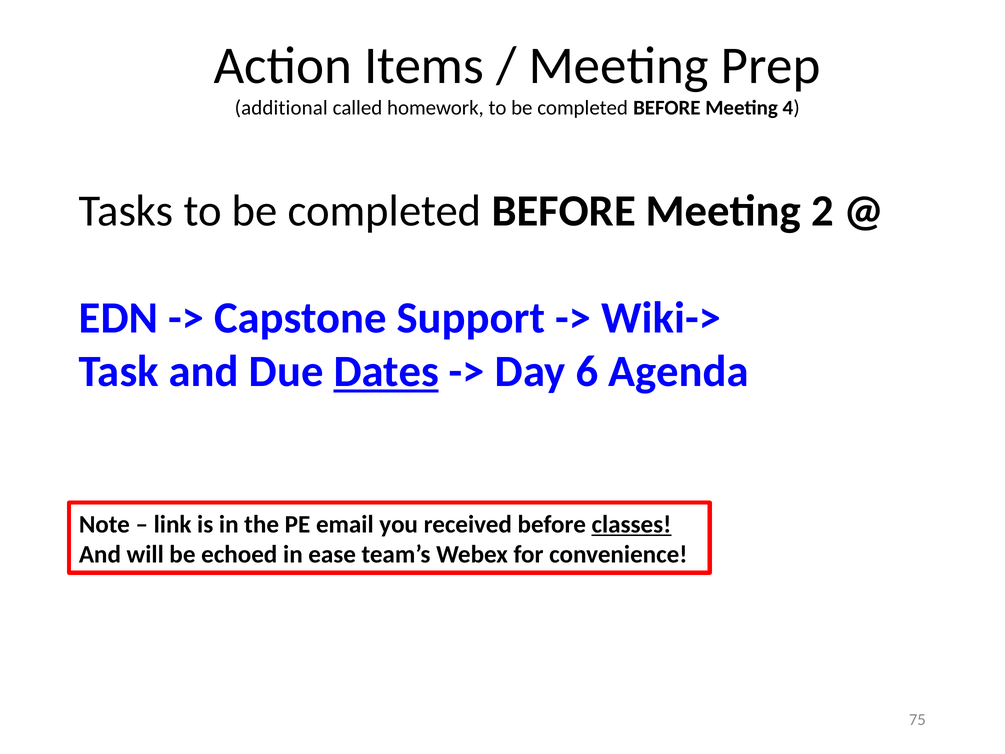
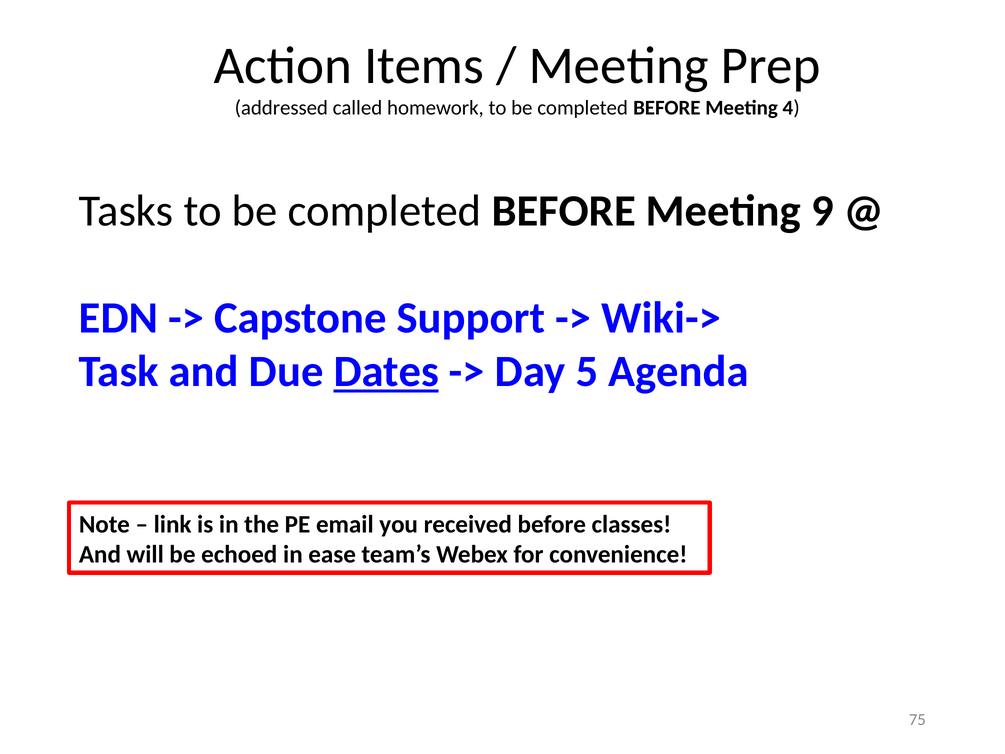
additional: additional -> addressed (281, 108)
2: 2 -> 9 (822, 211)
6: 6 -> 5 (587, 372)
classes underline: present -> none (631, 524)
